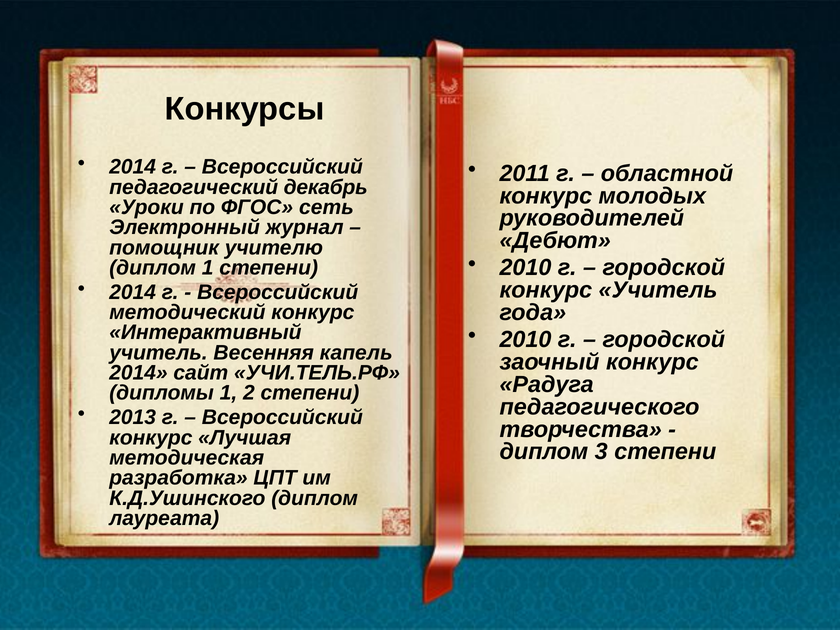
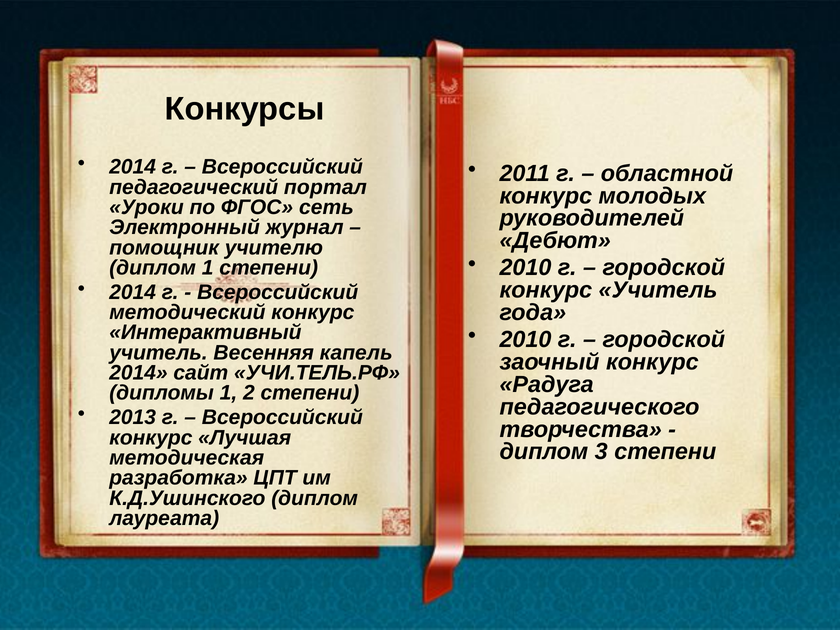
декабрь: декабрь -> портал (325, 187)
